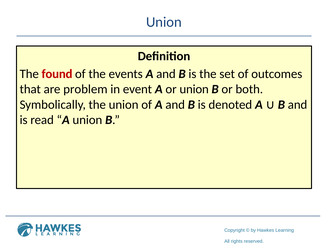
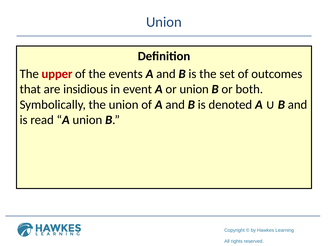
found: found -> upper (57, 74)
problem: problem -> insidious (85, 89)
